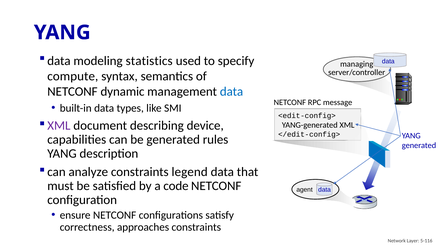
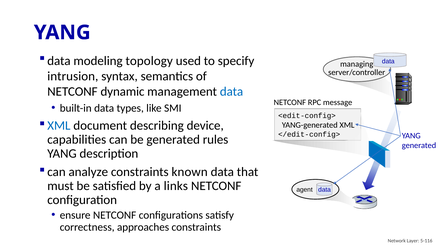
statistics: statistics -> topology (149, 61)
compute: compute -> intrusion (73, 76)
XML colour: purple -> blue (59, 126)
legend: legend -> known (190, 173)
code: code -> links (176, 186)
